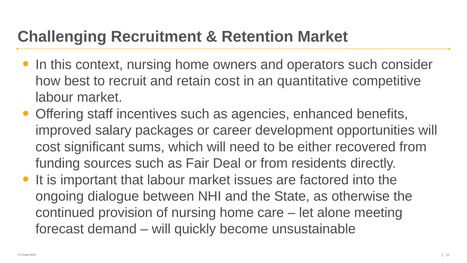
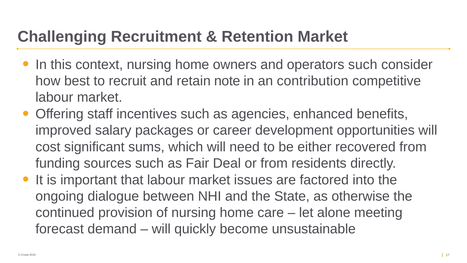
retain cost: cost -> note (227, 81)
quantitative: quantitative -> contribution (313, 81)
